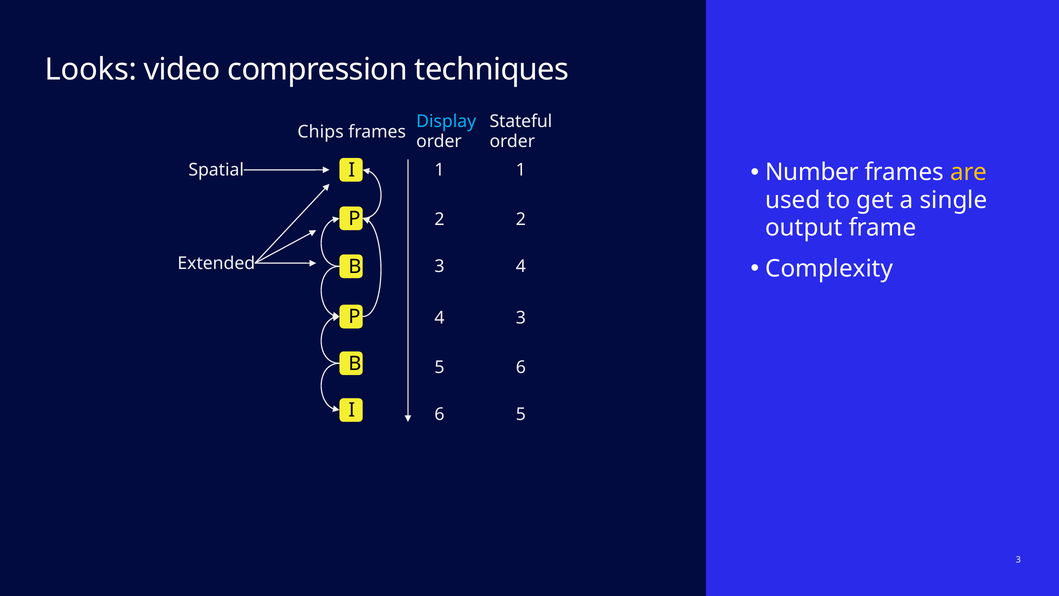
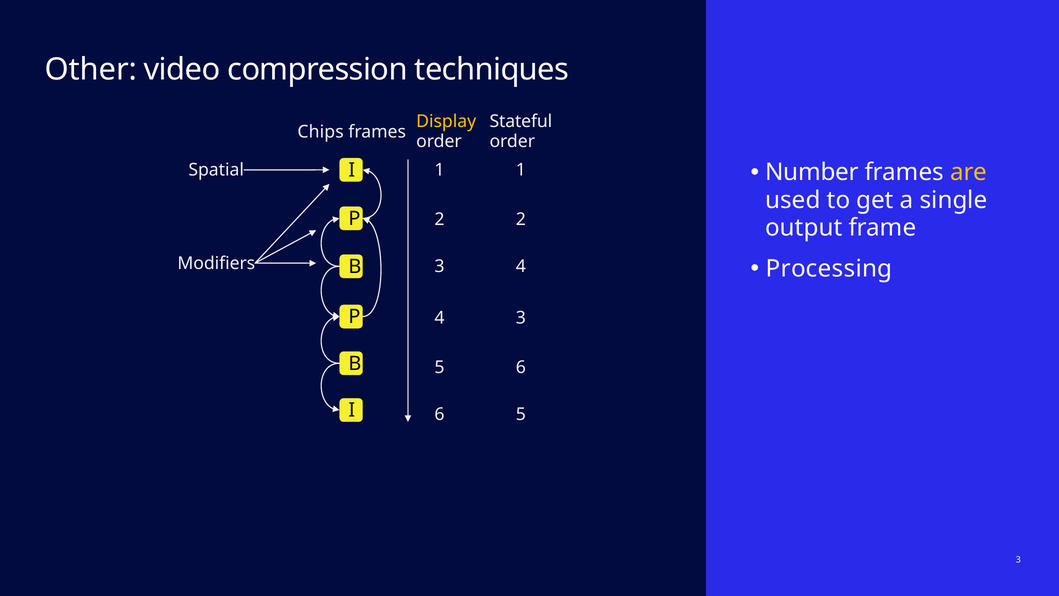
Looks: Looks -> Other (91, 70)
Display colour: light blue -> yellow (446, 121)
Complexity: Complexity -> Processing (829, 268)
Extended: Extended -> Modifiers (216, 263)
